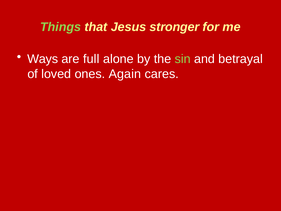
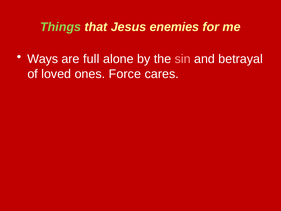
stronger: stronger -> enemies (174, 27)
sin colour: light green -> pink (183, 59)
Again: Again -> Force (125, 74)
